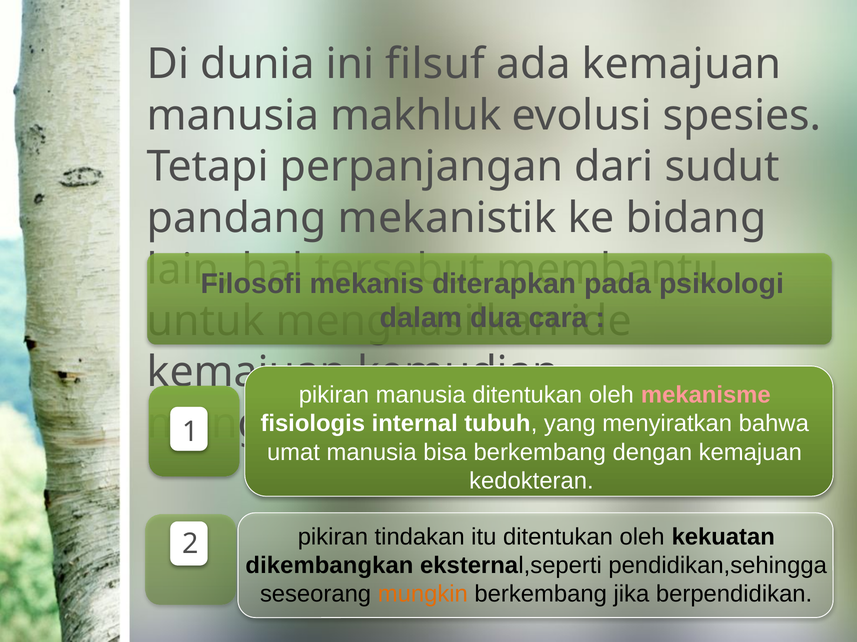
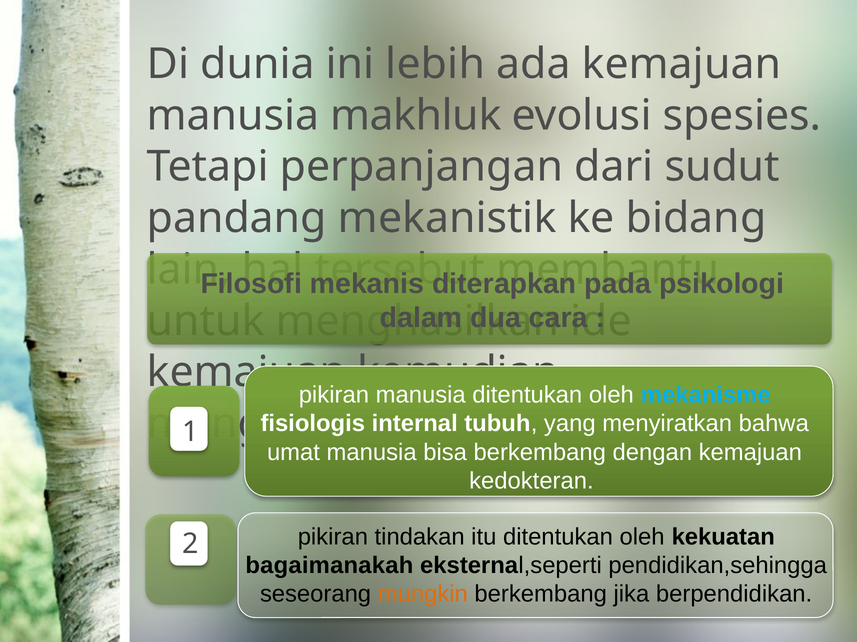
filsuf: filsuf -> lebih (435, 64)
mekanisme colour: pink -> light blue (706, 396)
dikembangkan: dikembangkan -> bagaimanakah (329, 566)
